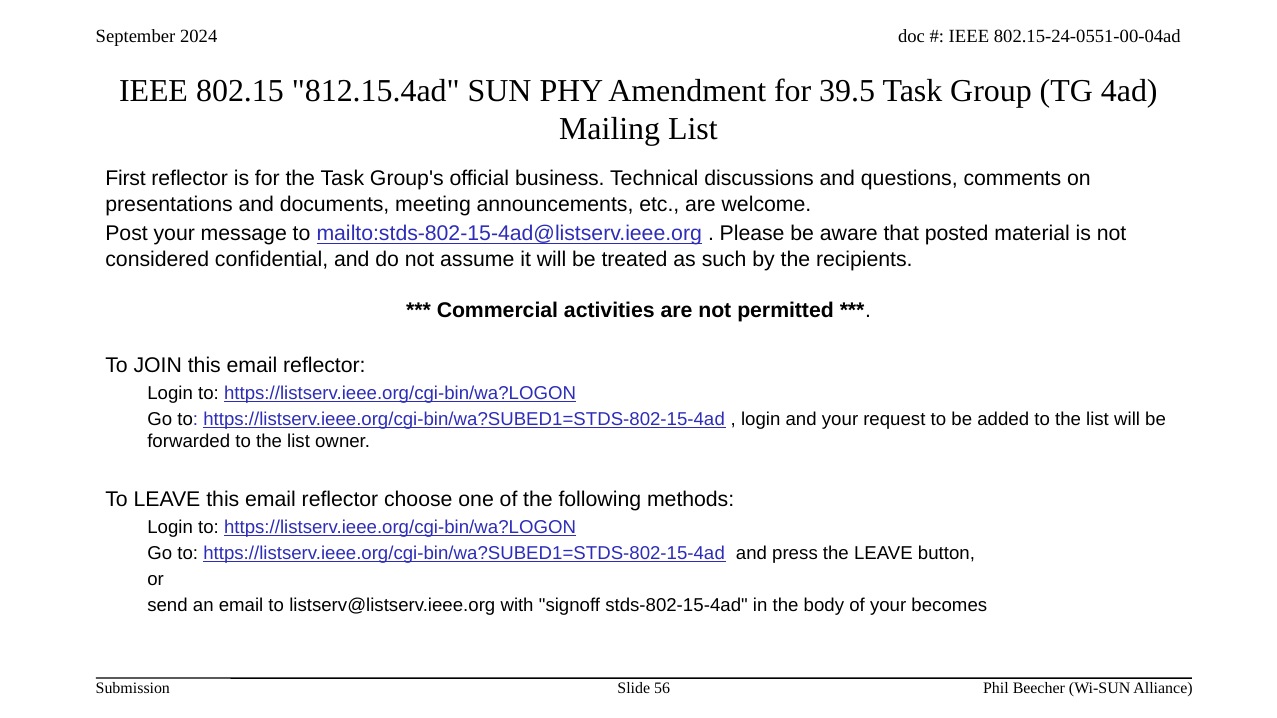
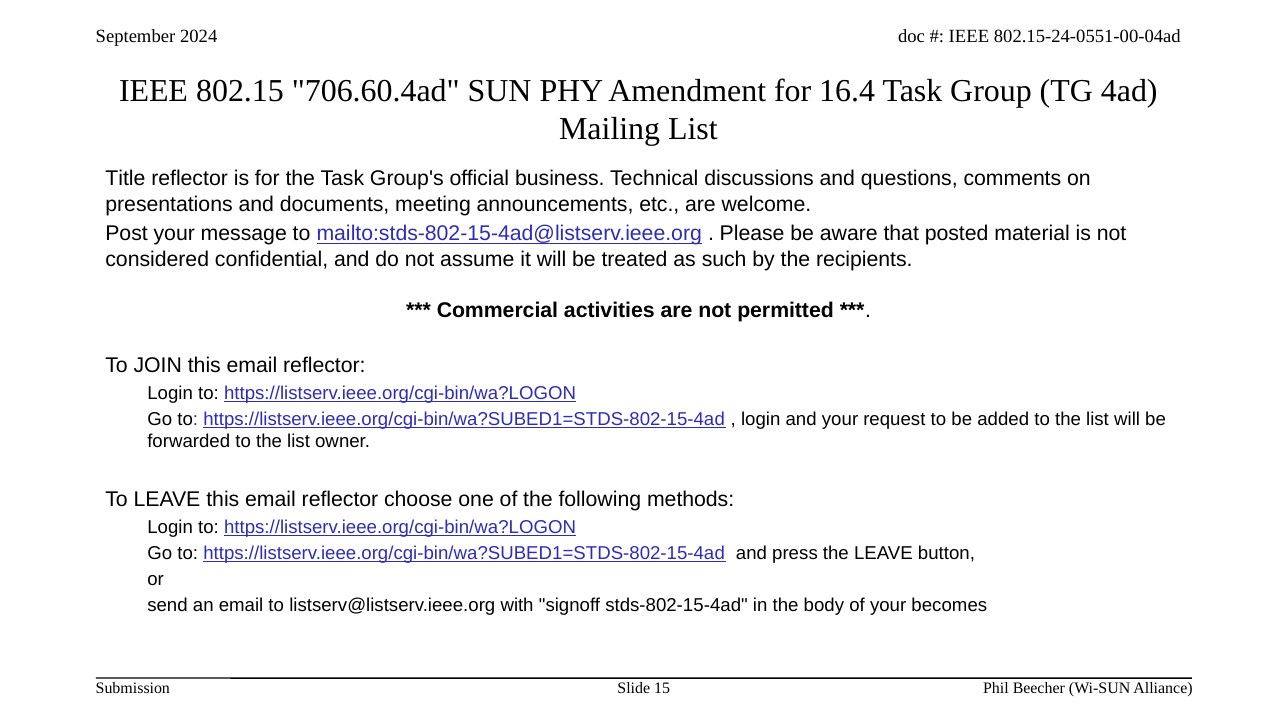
812.15.4ad: 812.15.4ad -> 706.60.4ad (376, 91)
39.5: 39.5 -> 16.4 (847, 91)
First: First -> Title (125, 179)
56: 56 -> 15 (662, 689)
